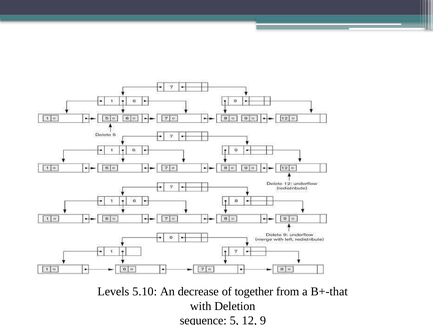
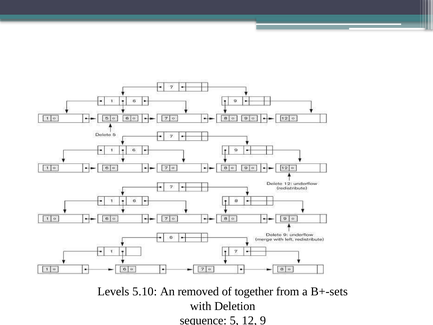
decrease: decrease -> removed (198, 291)
B+-that: B+-that -> B+-sets (329, 291)
